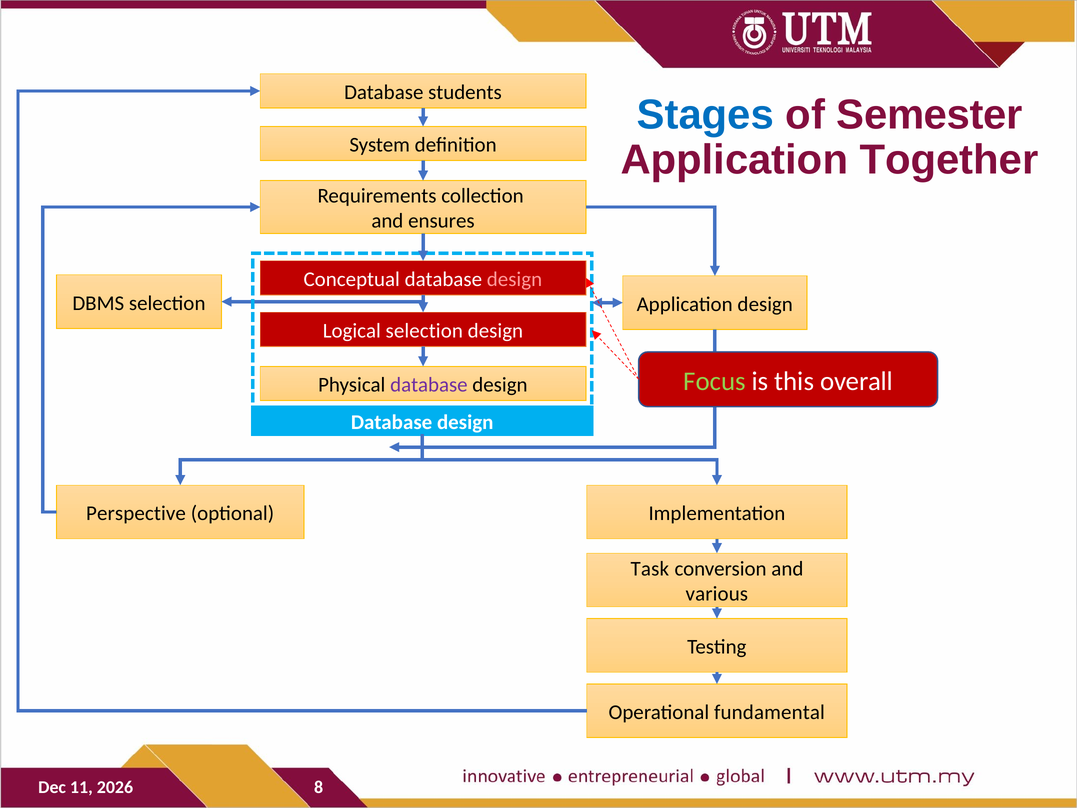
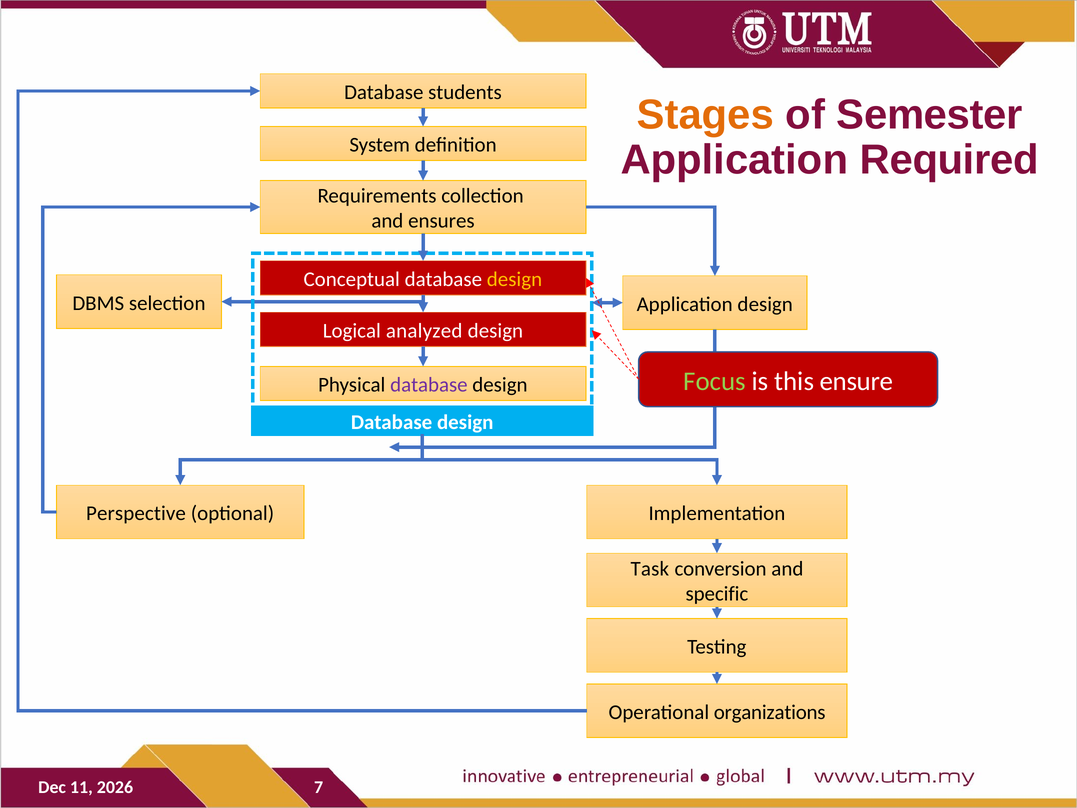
Stages colour: blue -> orange (705, 115)
Together: Together -> Required (949, 160)
design colour: pink -> yellow (514, 279)
Logical selection: selection -> analyzed (424, 331)
overall: overall -> ensure (857, 381)
various: various -> specific (717, 594)
fundamental: fundamental -> organizations (770, 712)
8: 8 -> 7 (319, 787)
